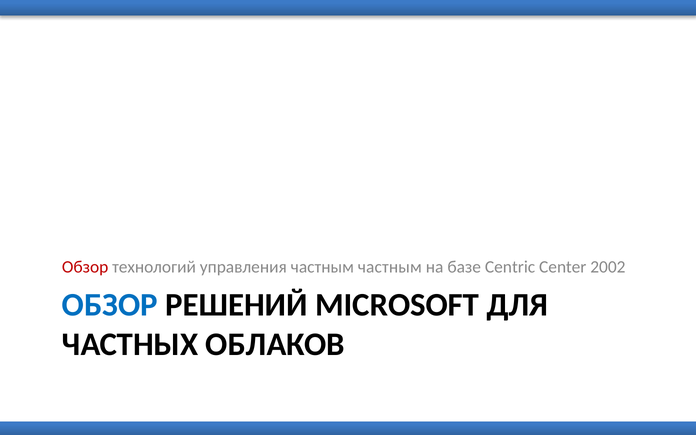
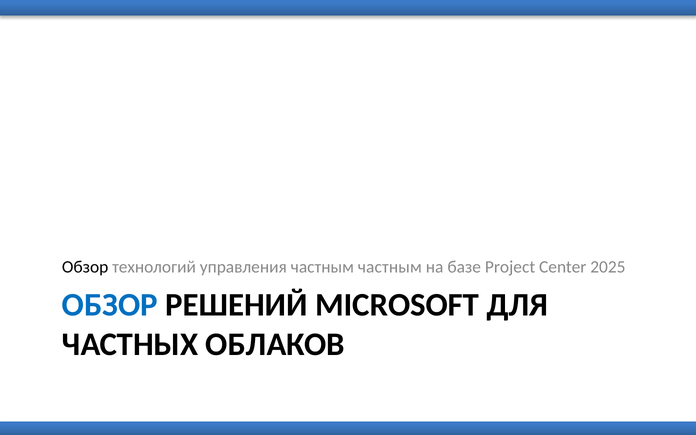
Обзор colour: red -> black (85, 267)
Centric: Centric -> Project (510, 267)
2002: 2002 -> 2025 (608, 267)
